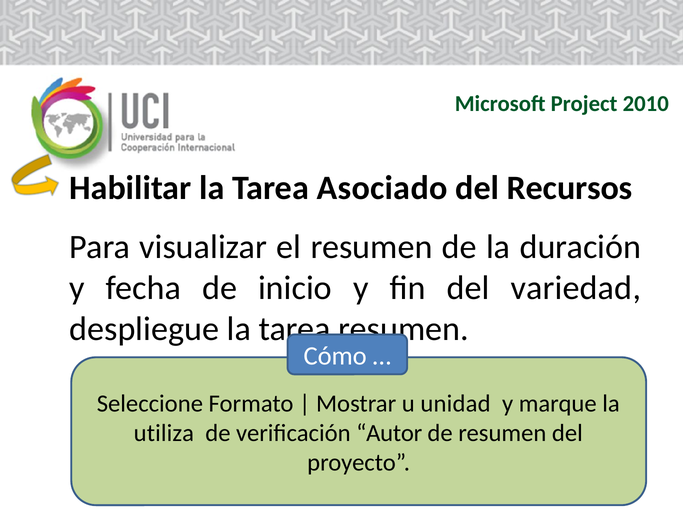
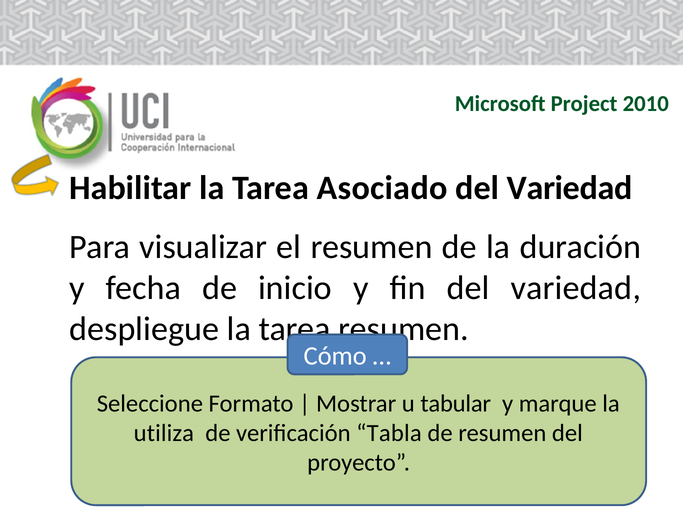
Recursos: Recursos -> Variedad (570, 188)
unidad: unidad -> tabular (456, 404)
Autor: Autor -> Tabla (389, 433)
